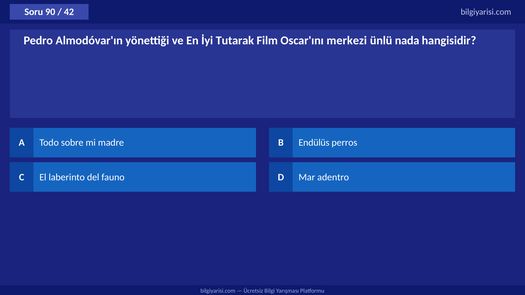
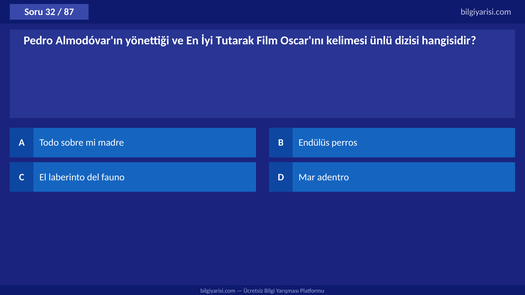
90: 90 -> 32 (50, 12)
42: 42 -> 87 (69, 12)
merkezi: merkezi -> kelimesi (347, 40)
nada: nada -> dizisi (407, 40)
